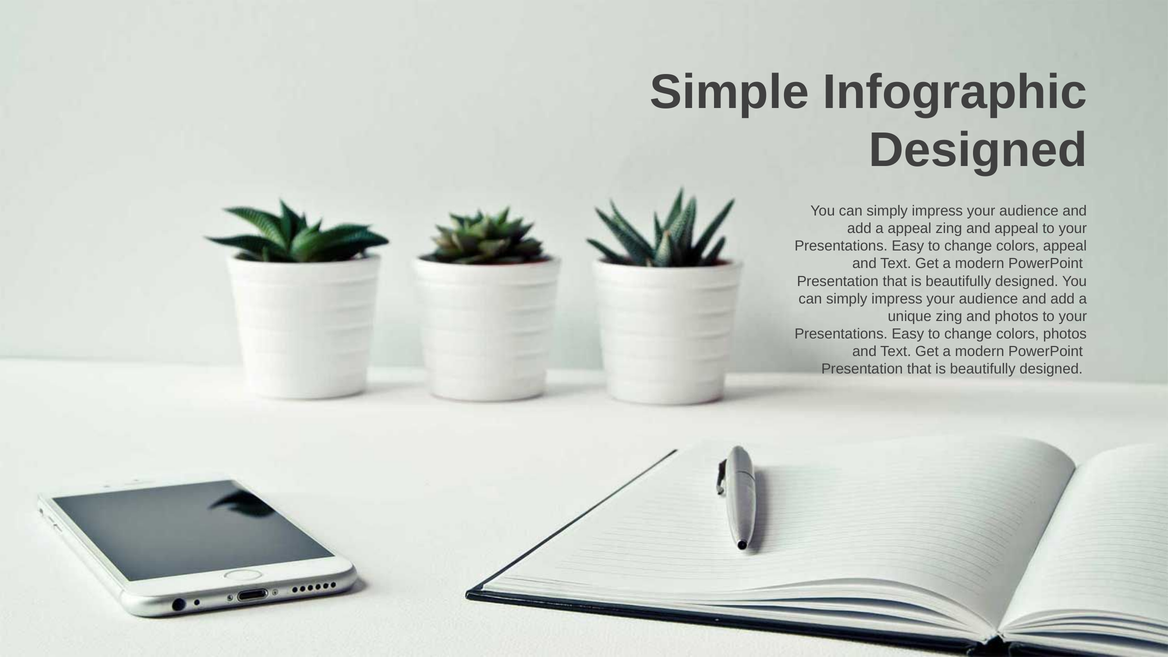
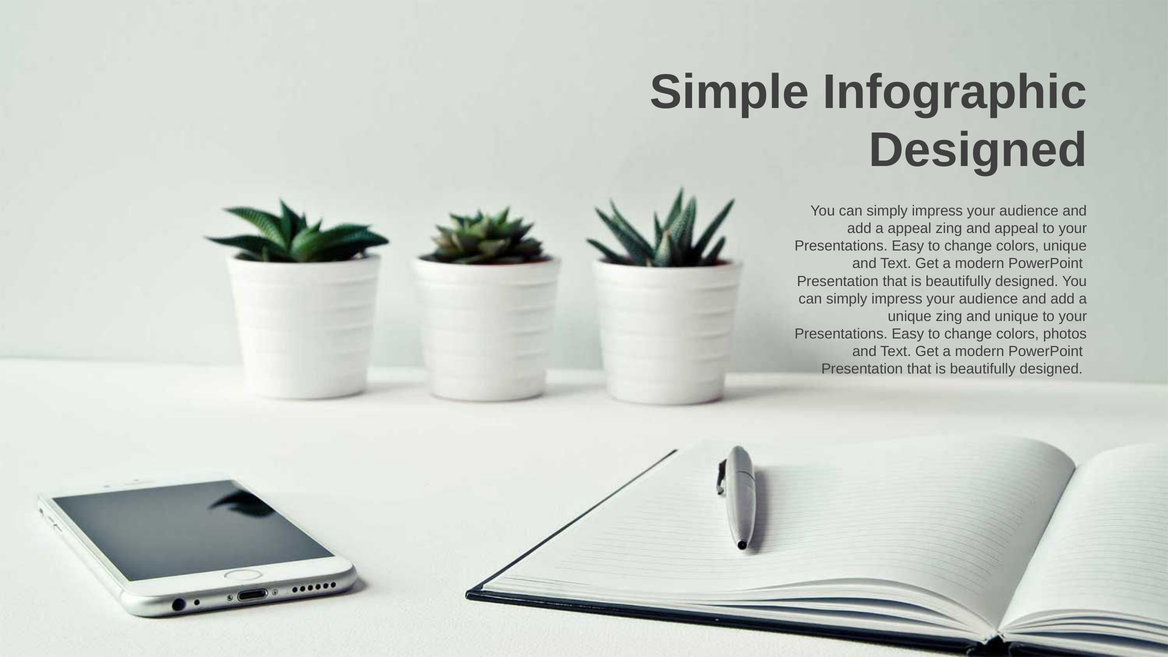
colors appeal: appeal -> unique (1065, 246)
and photos: photos -> unique (1017, 316)
